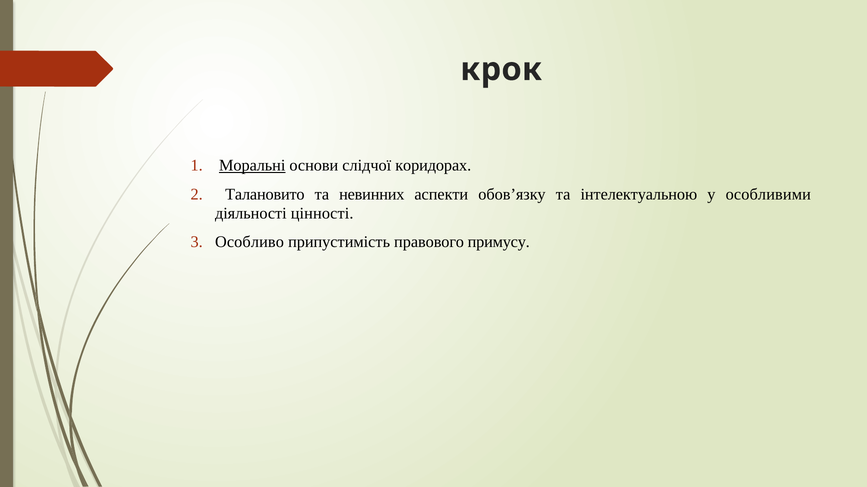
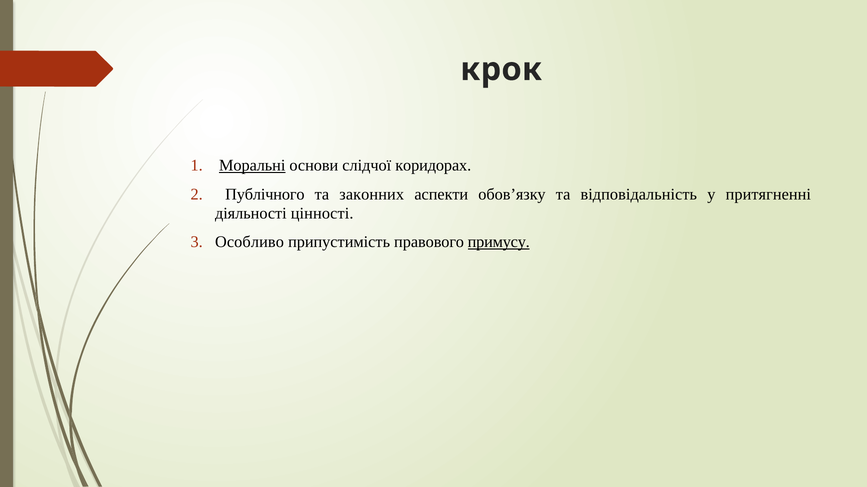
Талановито: Талановито -> Публічного (265, 194)
невинних: невинних -> законних (372, 194)
інтелектуальною: інтелектуальною -> відповідальність (639, 194)
особливими: особливими -> притягненні (768, 194)
примусу underline: none -> present (499, 242)
